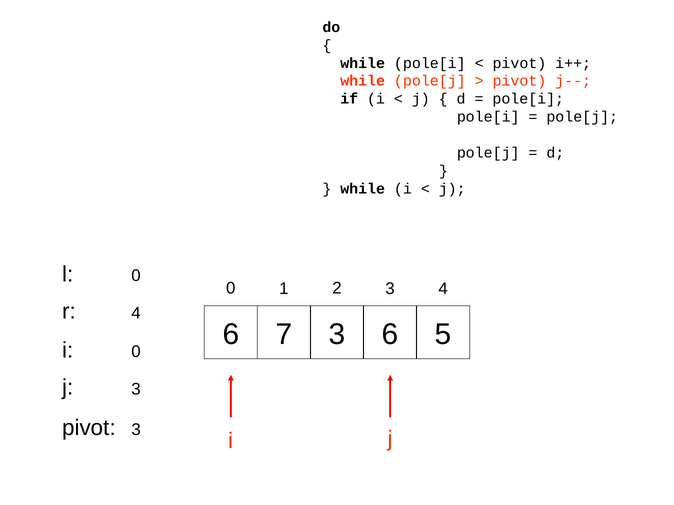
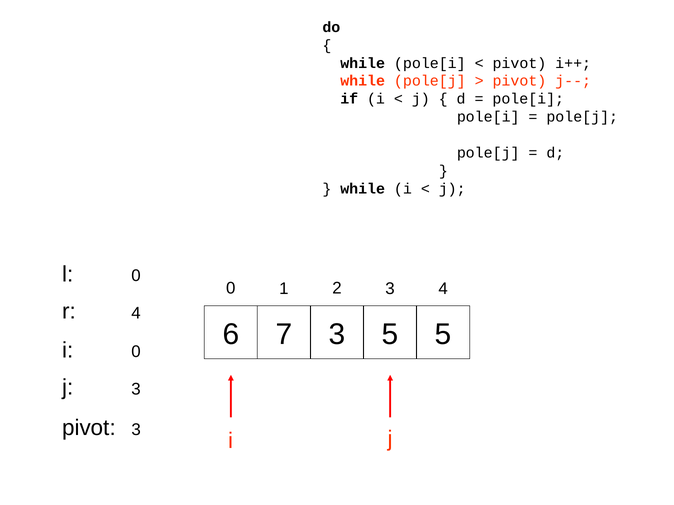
3 6: 6 -> 5 (390, 335)
